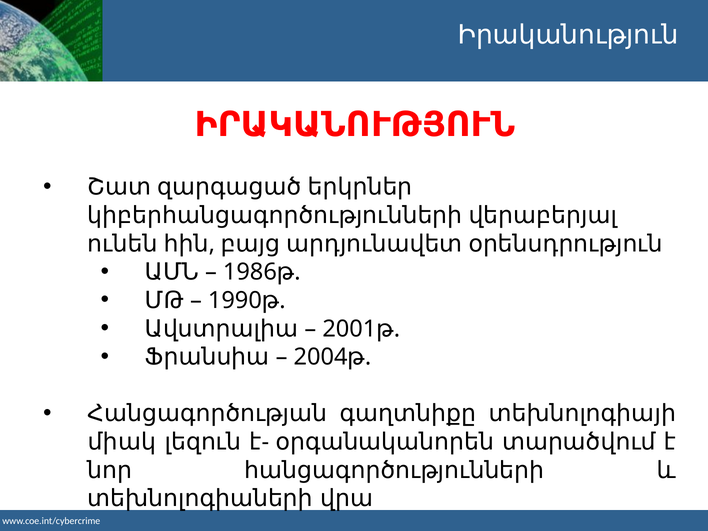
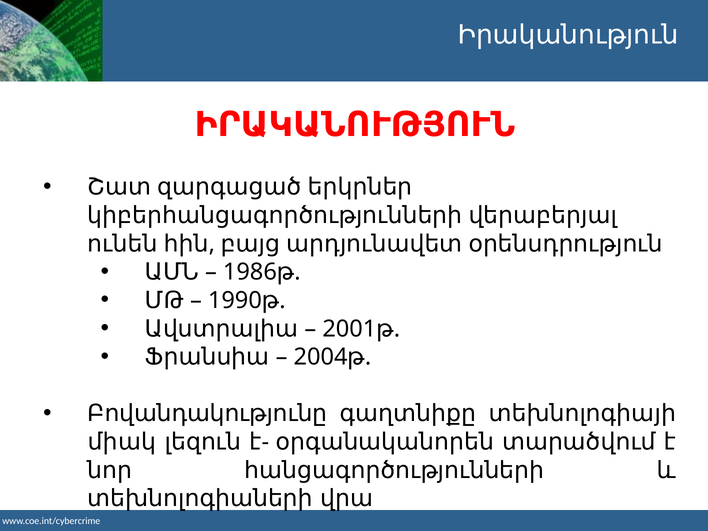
Հանցագործության: Հանցագործության -> Բովանդակությունը (207, 414)
